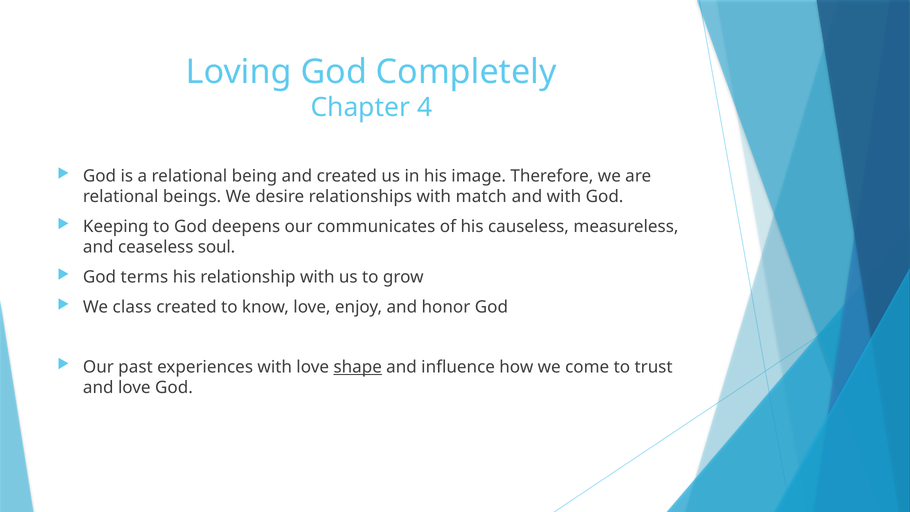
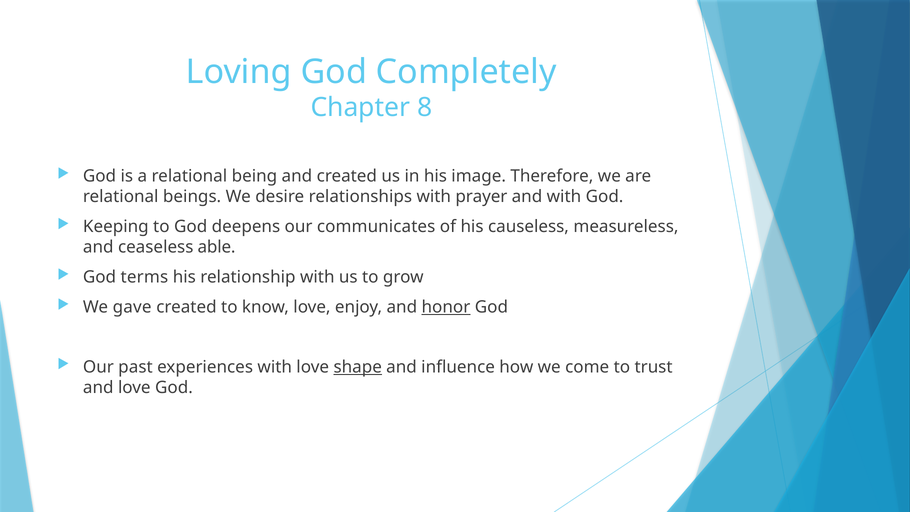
4: 4 -> 8 (425, 108)
match: match -> prayer (481, 197)
soul: soul -> able (217, 247)
class: class -> gave (132, 307)
honor underline: none -> present (446, 307)
